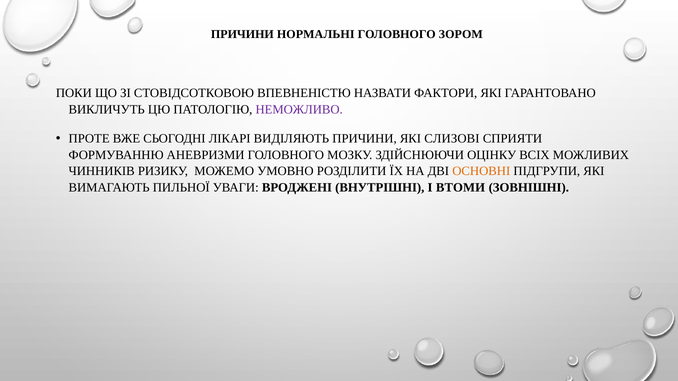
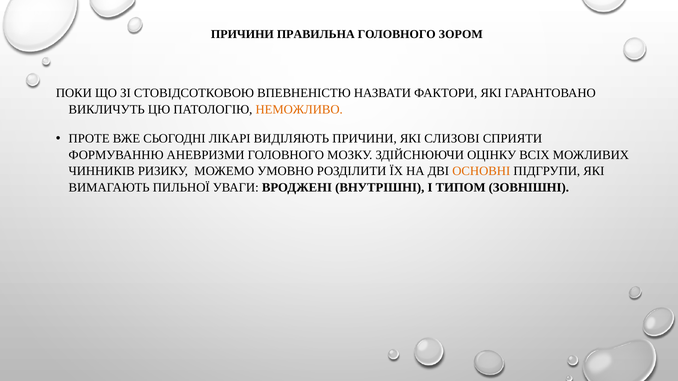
НОРМАЛЬНІ: НОРМАЛЬНІ -> ПРАВИЛЬНА (316, 34)
НЕМОЖЛИВО colour: purple -> orange (299, 110)
ВТОМИ: ВТОМИ -> ТИПОМ (461, 188)
